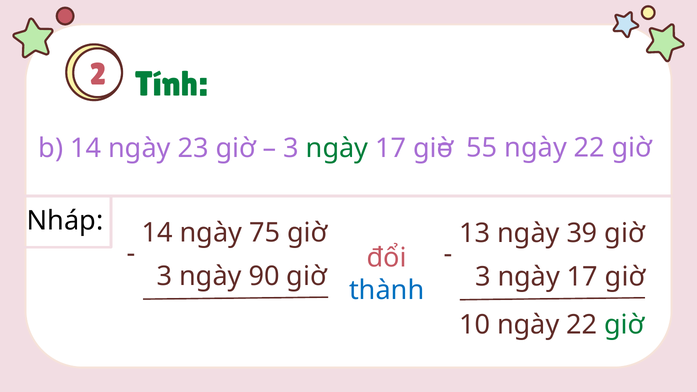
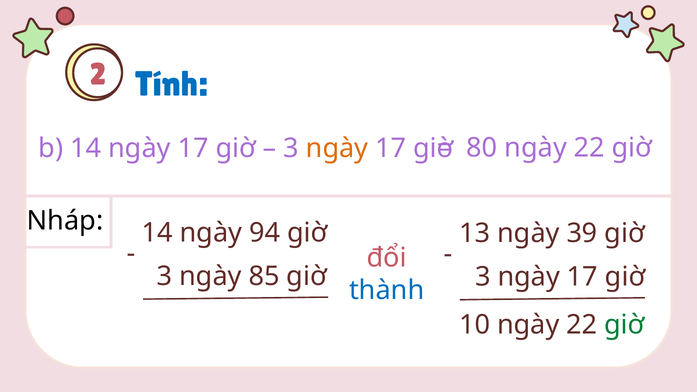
Tính colour: green -> blue (172, 84)
55: 55 -> 80 (482, 148)
14 ngày 23: 23 -> 17 (193, 148)
ngày colour: green -> orange (337, 148)
75: 75 -> 94 (265, 233)
90: 90 -> 85 (264, 276)
